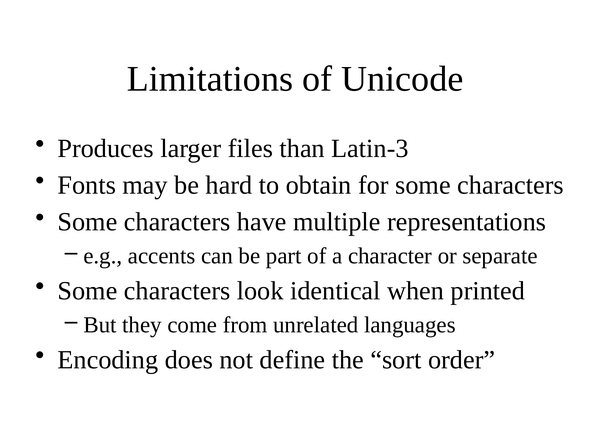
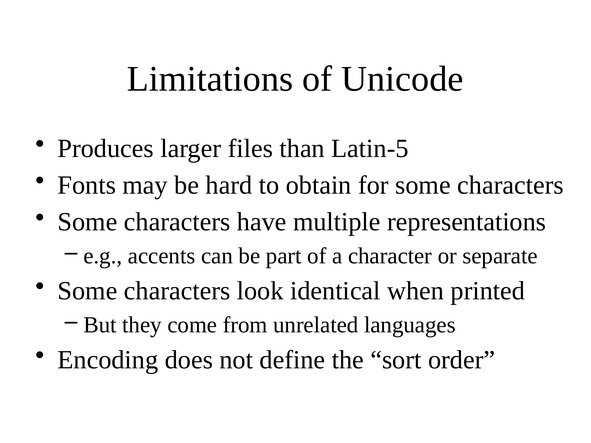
Latin-3: Latin-3 -> Latin-5 (370, 149)
